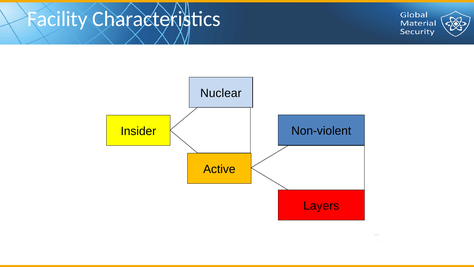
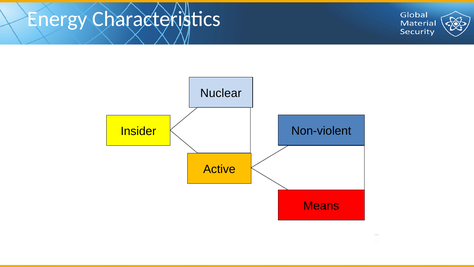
Facility: Facility -> Energy (57, 19)
Layers: Layers -> Means (321, 206)
